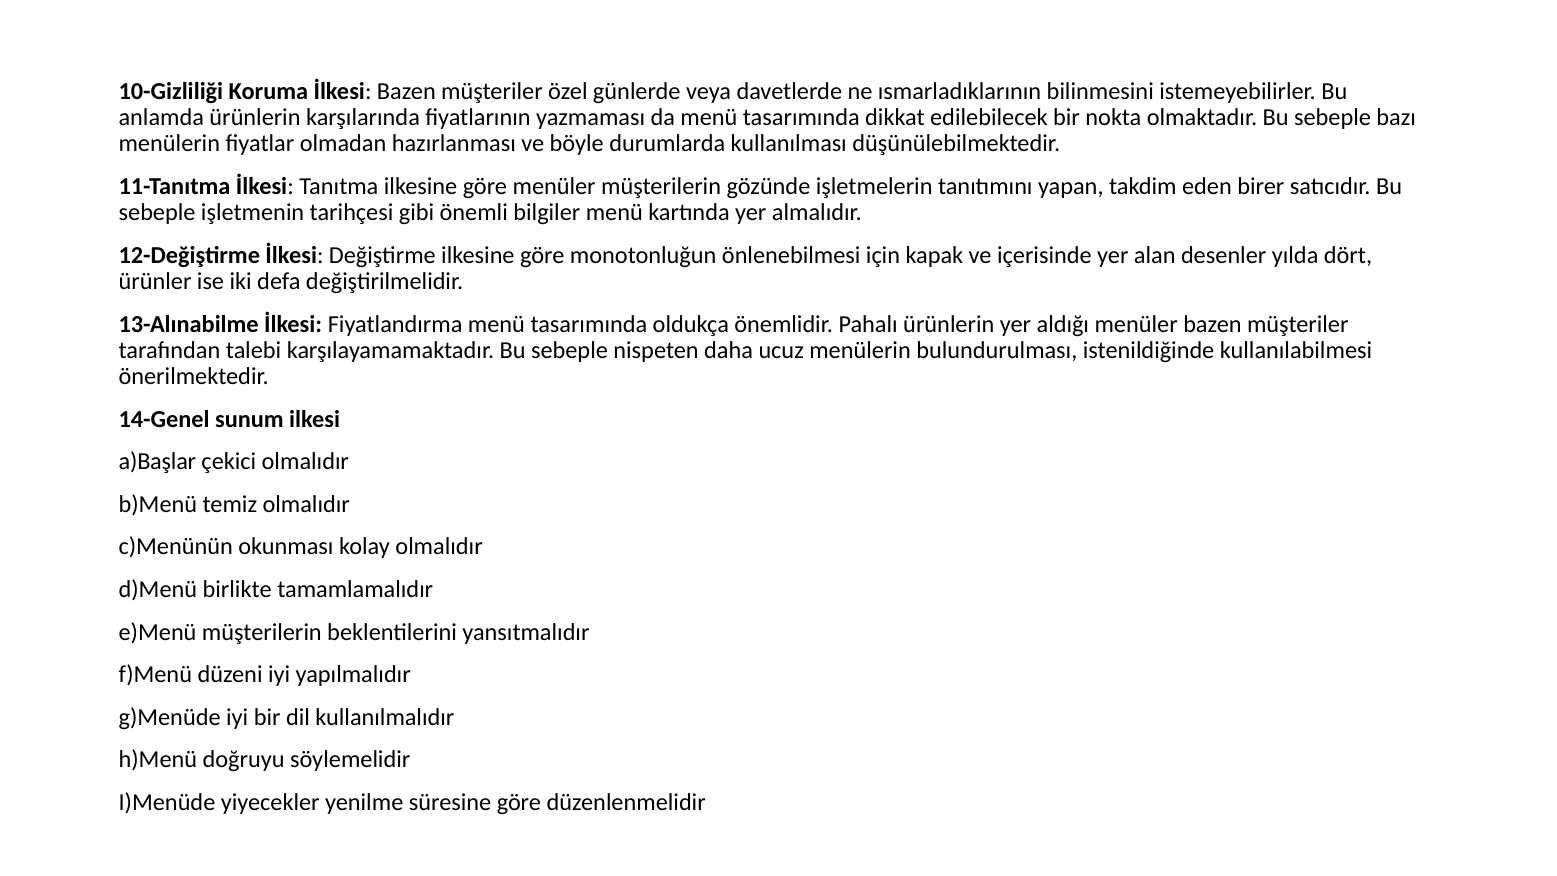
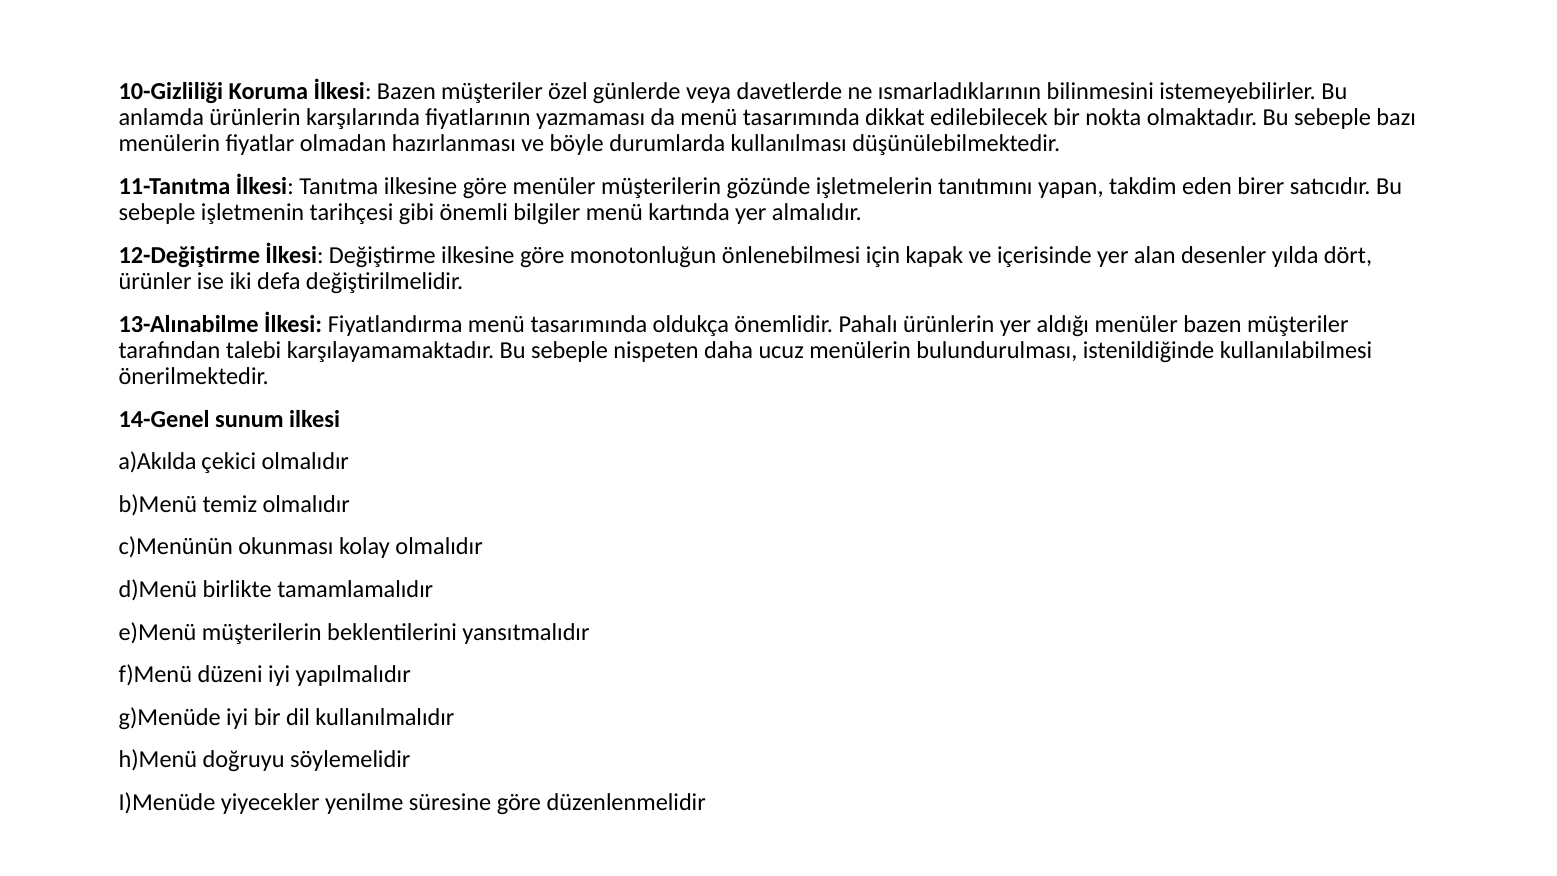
a)Başlar: a)Başlar -> a)Akılda (157, 462)
